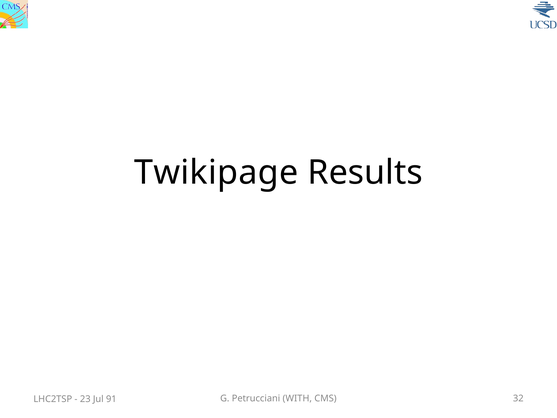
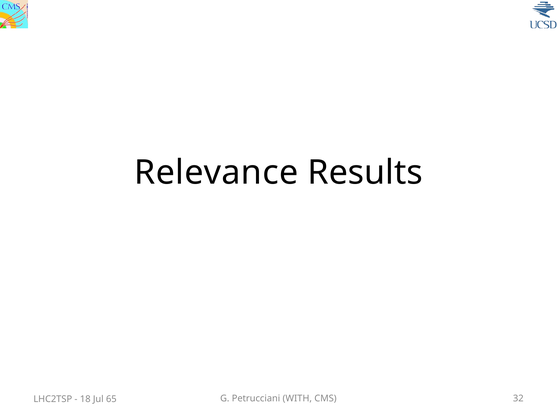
Twikipage: Twikipage -> Relevance (216, 172)
23: 23 -> 18 (85, 399)
91: 91 -> 65 (111, 399)
